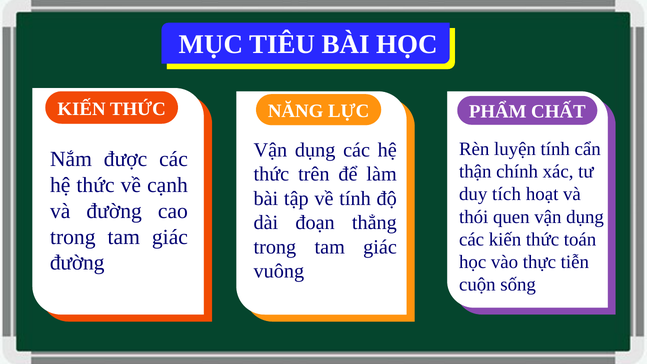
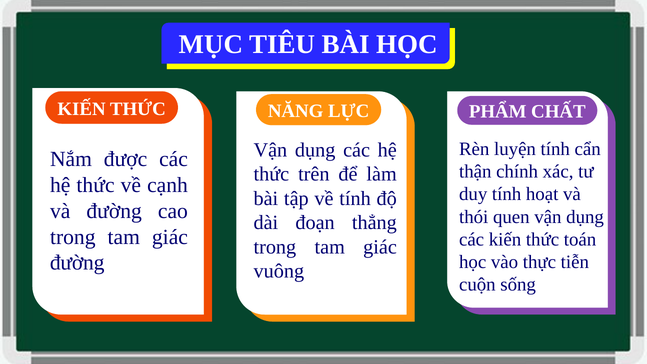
duy tích: tích -> tính (507, 194)
